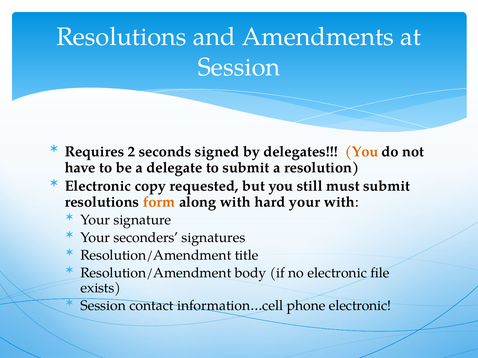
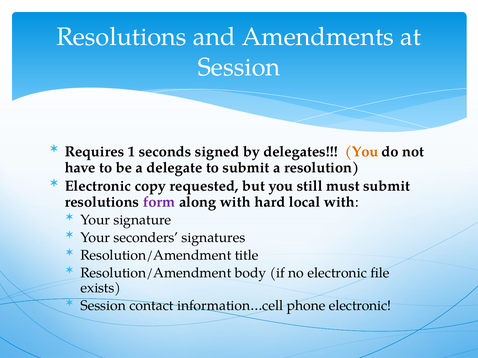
2: 2 -> 1 (131, 152)
form colour: orange -> purple (159, 202)
hard your: your -> local (305, 202)
